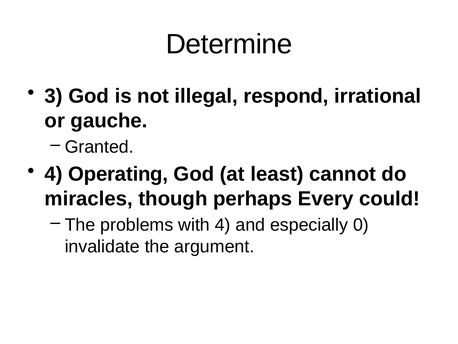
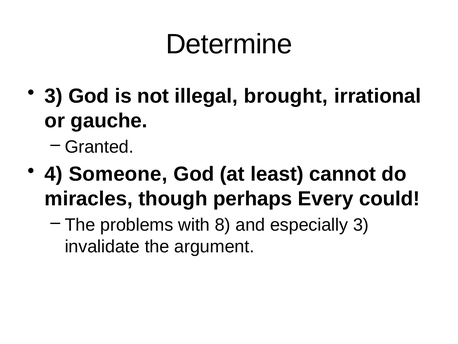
respond: respond -> brought (286, 96)
Operating: Operating -> Someone (118, 174)
with 4: 4 -> 8 (223, 225)
especially 0: 0 -> 3 (361, 225)
